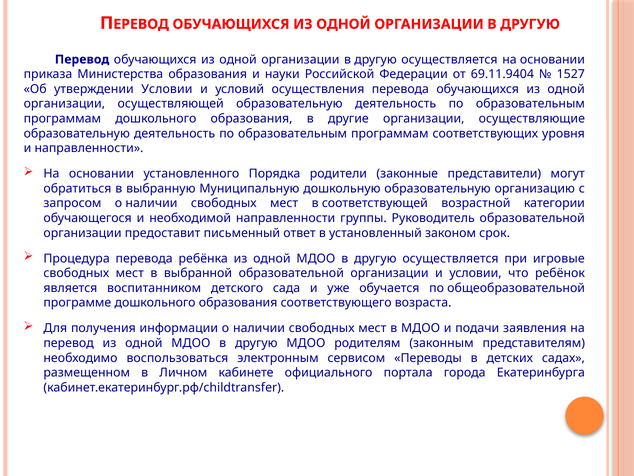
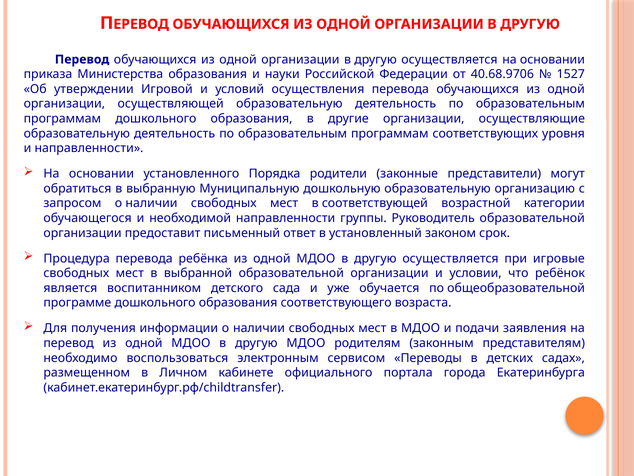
69.11.9404: 69.11.9404 -> 40.68.9706 (502, 74)
утверждении Условии: Условии -> Игровой (167, 89)
